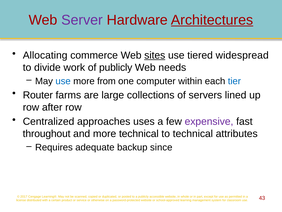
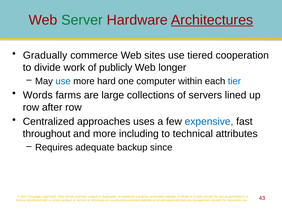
Server colour: purple -> green (82, 20)
Allocating: Allocating -> Gradually (45, 55)
sites underline: present -> none (155, 55)
widespread: widespread -> cooperation (242, 55)
needs: needs -> longer (172, 67)
from: from -> hard (106, 81)
Router: Router -> Words (38, 95)
expensive colour: purple -> blue (209, 121)
more technical: technical -> including (139, 134)
